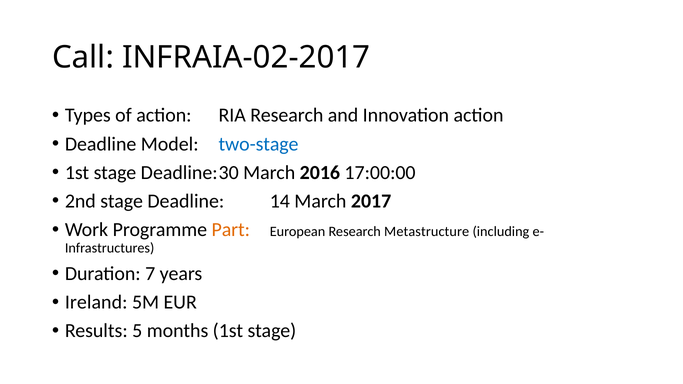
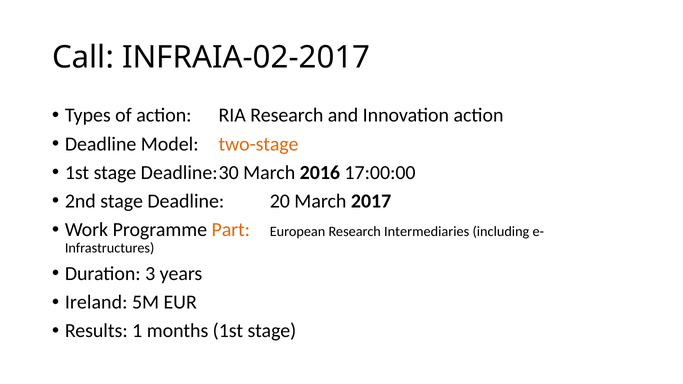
two-stage colour: blue -> orange (259, 144)
14: 14 -> 20 (280, 201)
Metastructure: Metastructure -> Intermediaries (427, 232)
7: 7 -> 3 (150, 274)
5: 5 -> 1 (137, 331)
